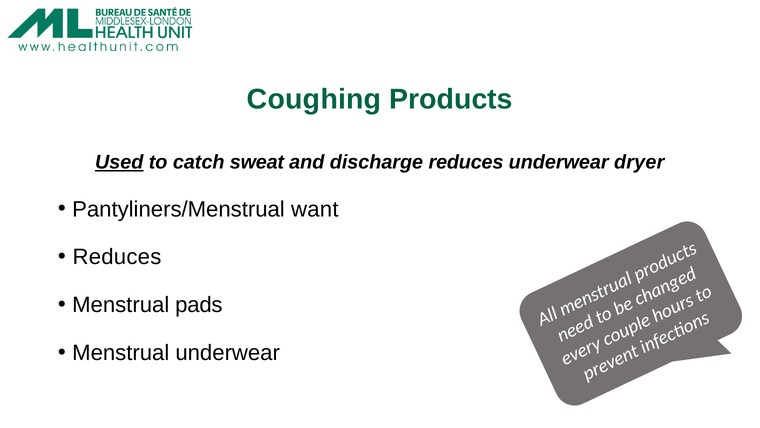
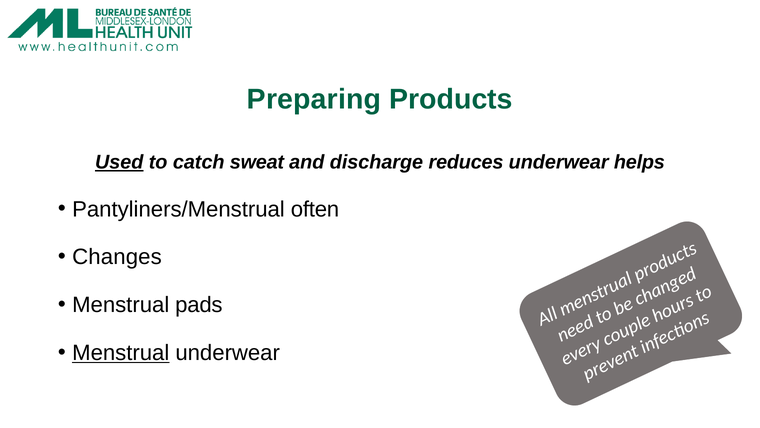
Coughing: Coughing -> Preparing (314, 99)
dryer: dryer -> helps (639, 162)
want: want -> often (315, 209)
Reduces: Reduces -> Changes (117, 257)
Menstrual underline: none -> present (121, 353)
